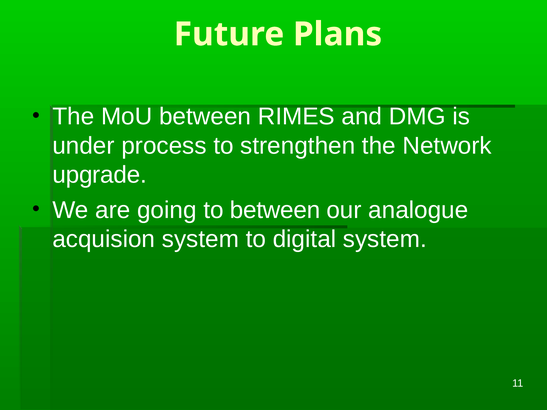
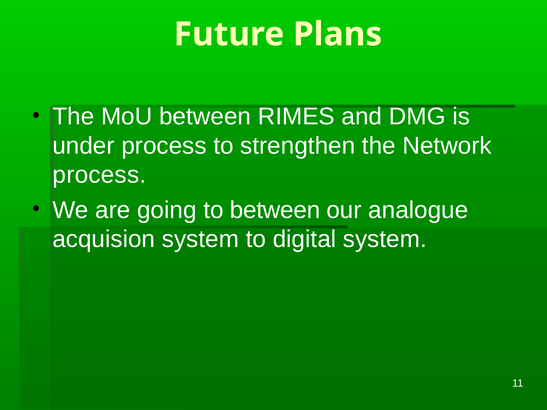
upgrade: upgrade -> process (99, 175)
